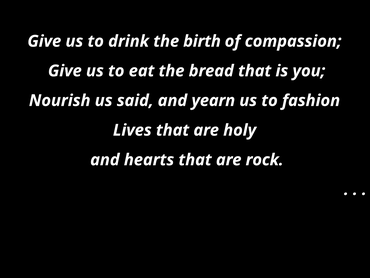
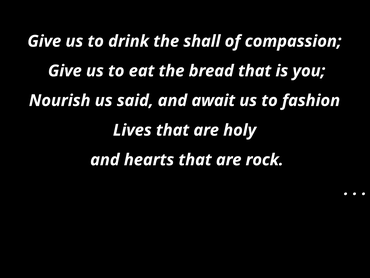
birth: birth -> shall (202, 41)
yearn: yearn -> await (213, 100)
